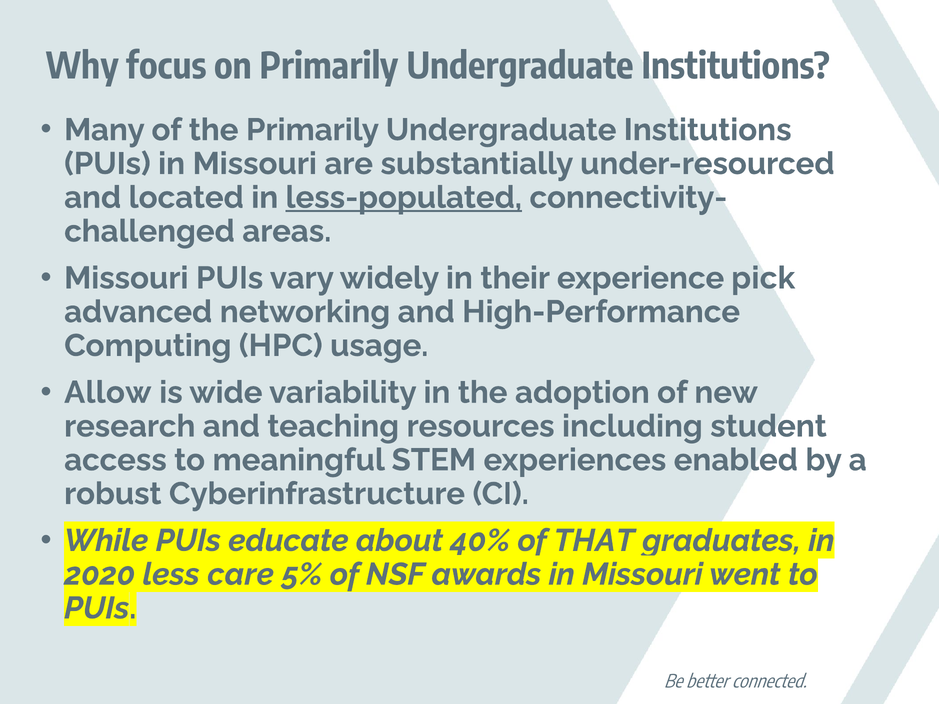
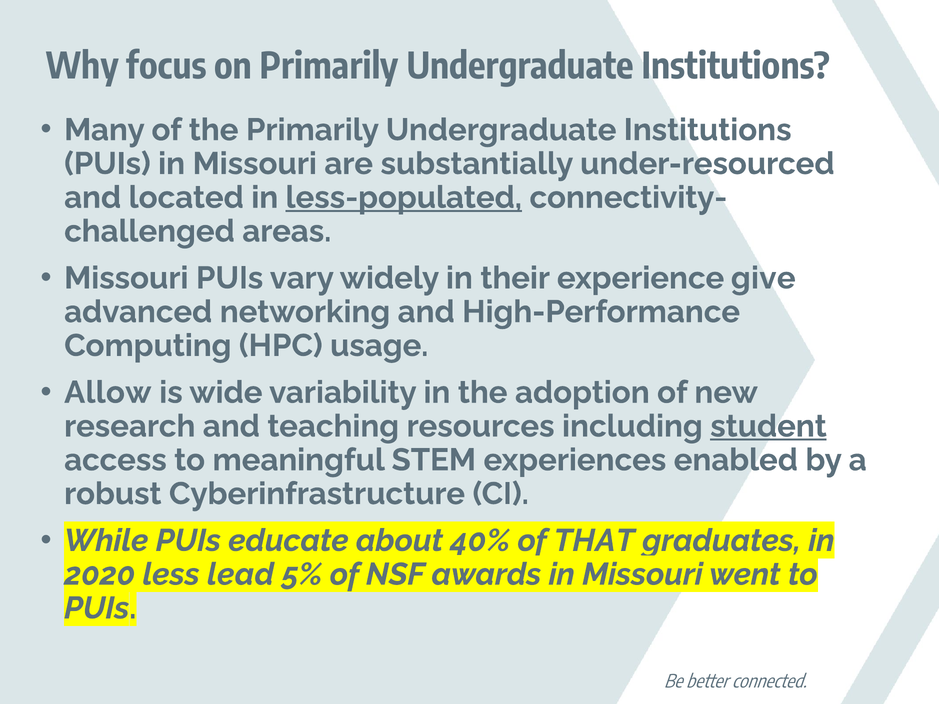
pick: pick -> give (763, 278)
student underline: none -> present (768, 426)
care: care -> lead (241, 575)
